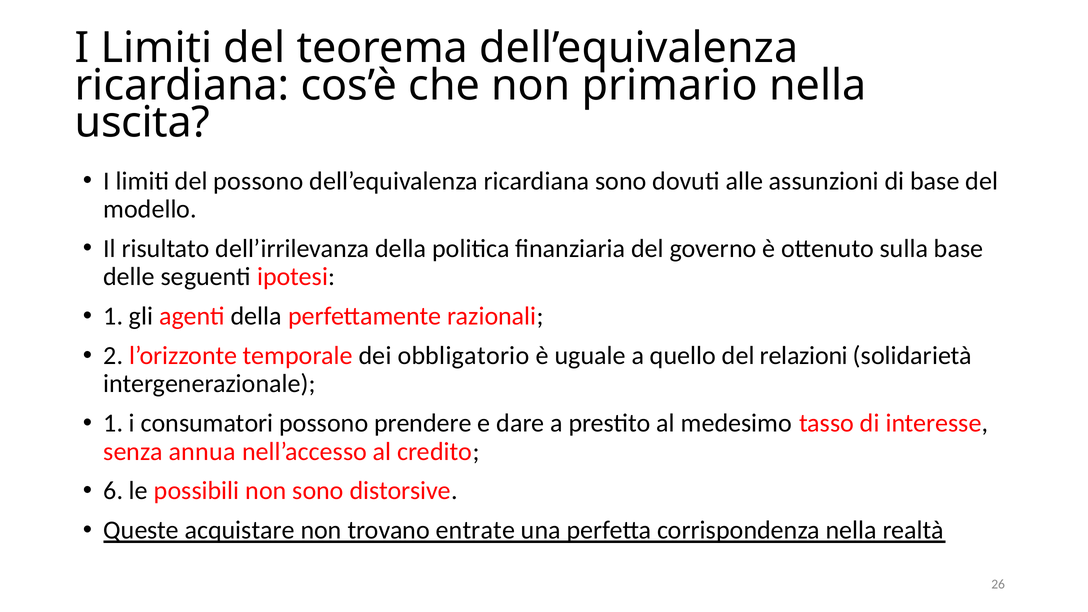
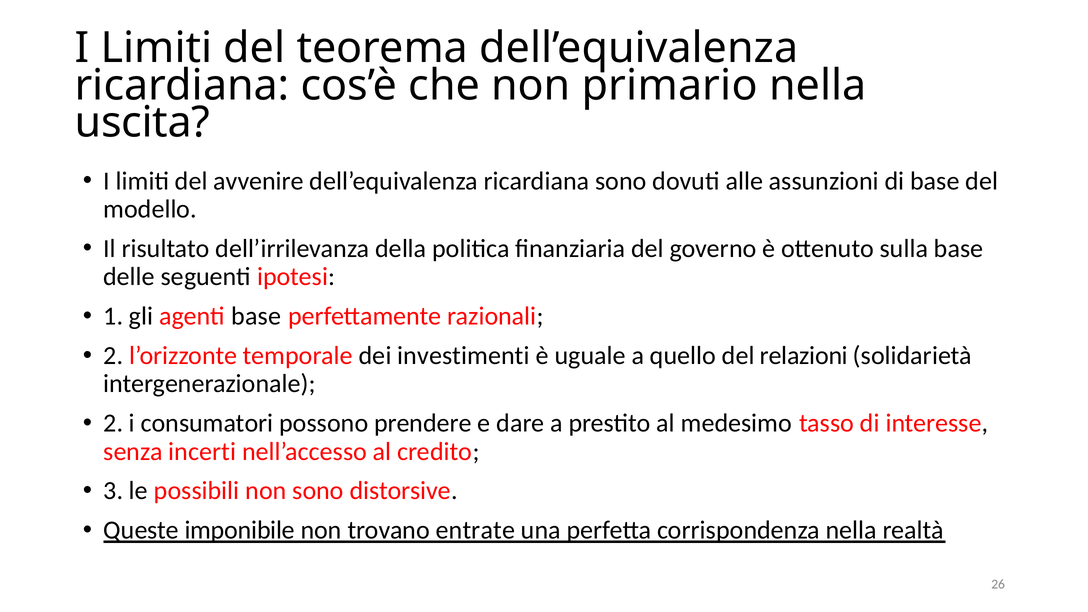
del possono: possono -> avvenire (258, 181)
agenti della: della -> base (256, 316)
obbligatorio: obbligatorio -> investimenti (464, 356)
1: 1 -> 2 (113, 423)
annua: annua -> incerti (202, 451)
6: 6 -> 3 (113, 491)
acquistare: acquistare -> imponibile (240, 530)
